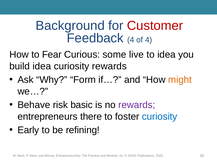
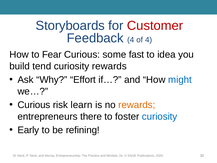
Background: Background -> Storyboards (70, 26)
live: live -> fast (137, 55)
build idea: idea -> tend (42, 66)
Form: Form -> Effort (83, 80)
might colour: orange -> blue (180, 80)
Behave: Behave -> Curious (34, 105)
basic: basic -> learn (82, 105)
rewards colour: purple -> orange (137, 105)
